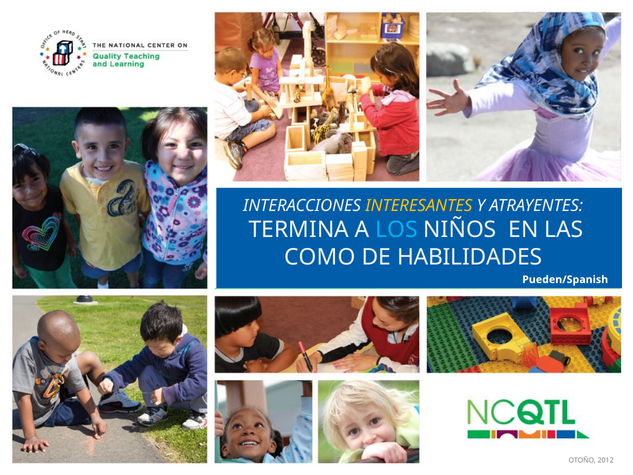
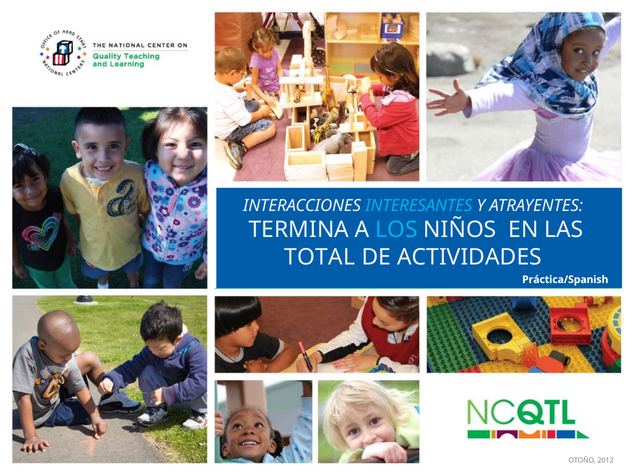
INTERESANTES colour: yellow -> light blue (419, 205)
COMO: COMO -> TOTAL (320, 257)
HABILIDADES: HABILIDADES -> ACTIVIDADES (469, 257)
Pueden/Spanish: Pueden/Spanish -> Práctica/Spanish (565, 279)
